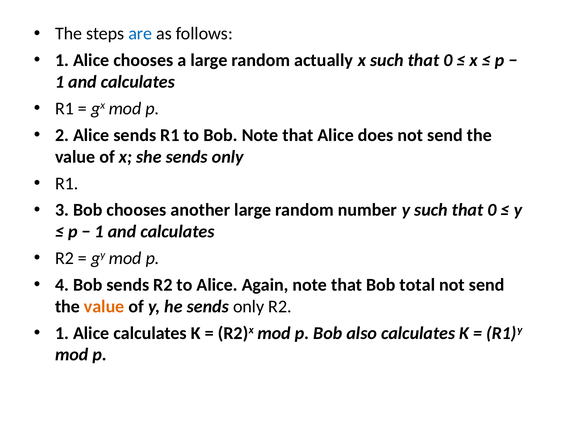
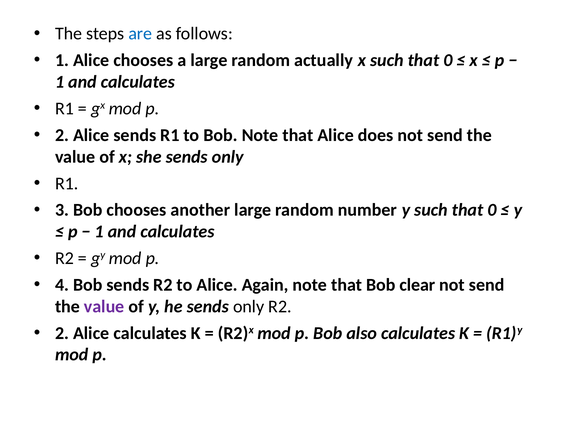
total: total -> clear (417, 285)
value colour: orange -> purple (104, 306)
1: 1 -> 2 (62, 333)
